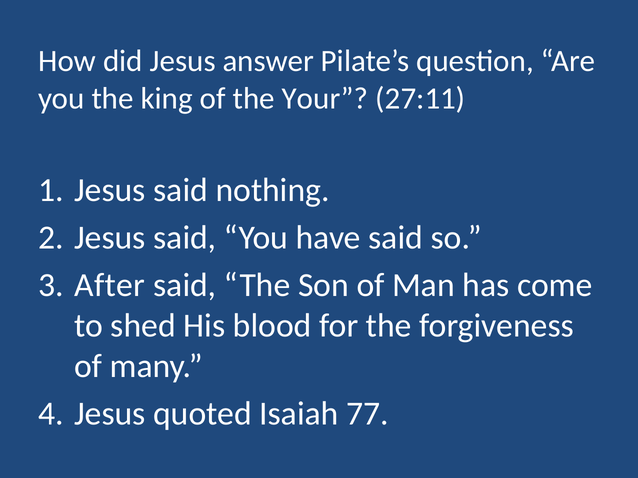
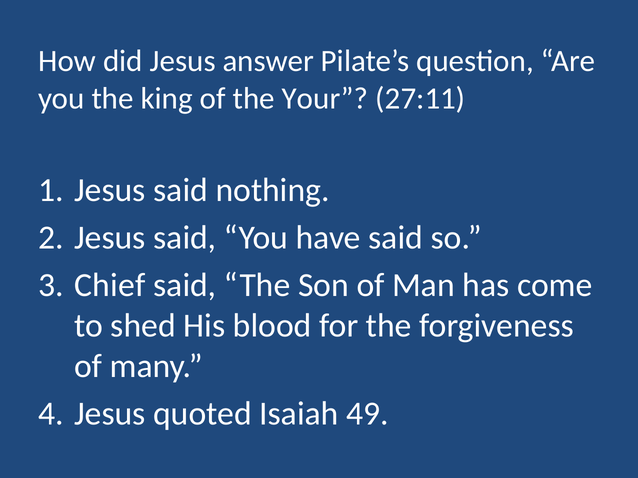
After: After -> Chief (110, 286)
77: 77 -> 49 (368, 414)
